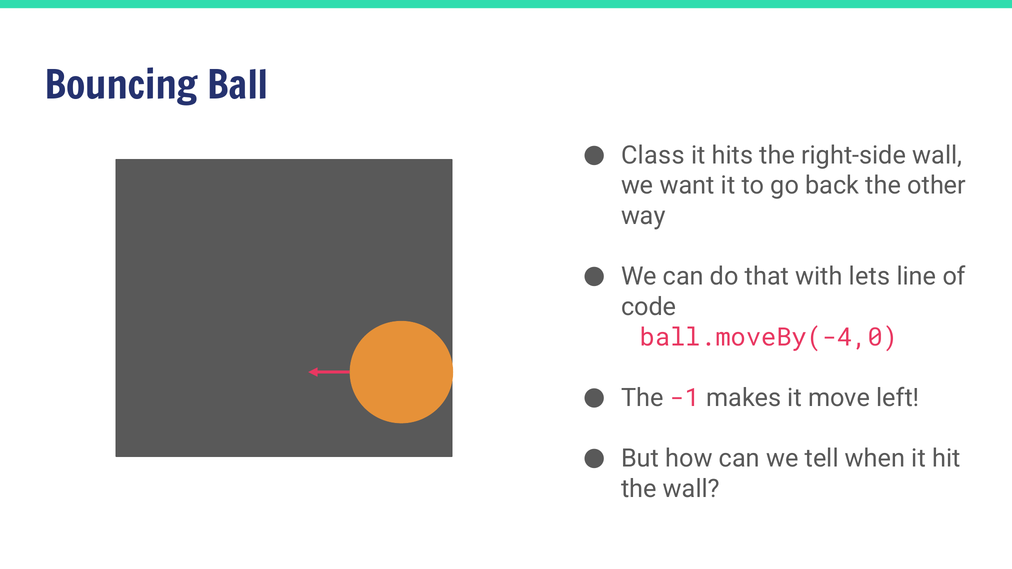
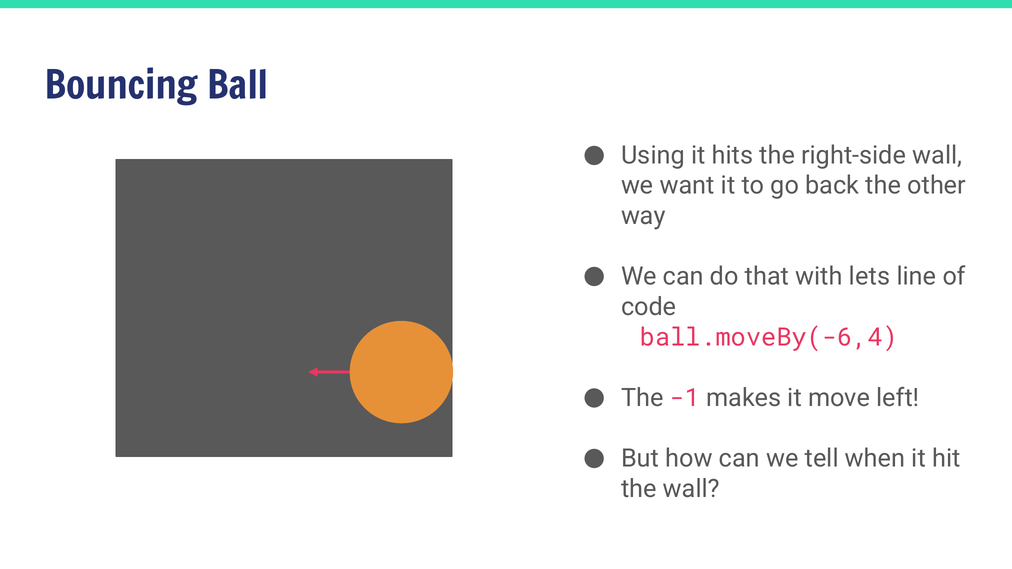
Class: Class -> Using (653, 155)
ball.moveBy(-4,0: ball.moveBy(-4,0 -> ball.moveBy(-6,4 (769, 337)
